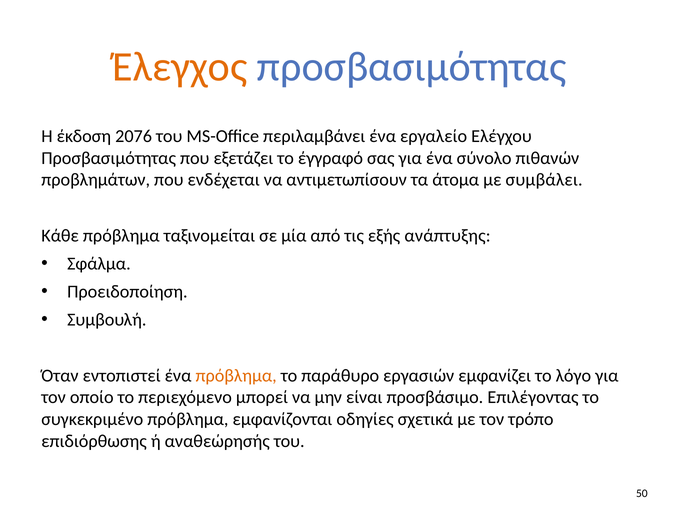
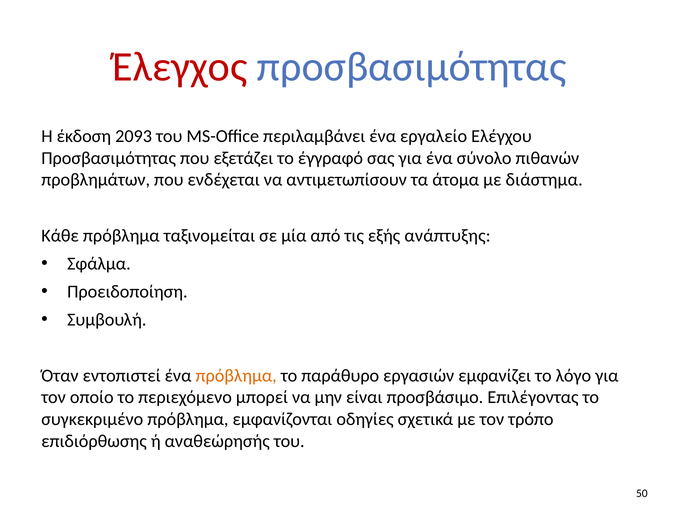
Έλεγχος colour: orange -> red (180, 67)
2076: 2076 -> 2093 (134, 136)
συμβάλει: συμβάλει -> διάστημα (544, 180)
